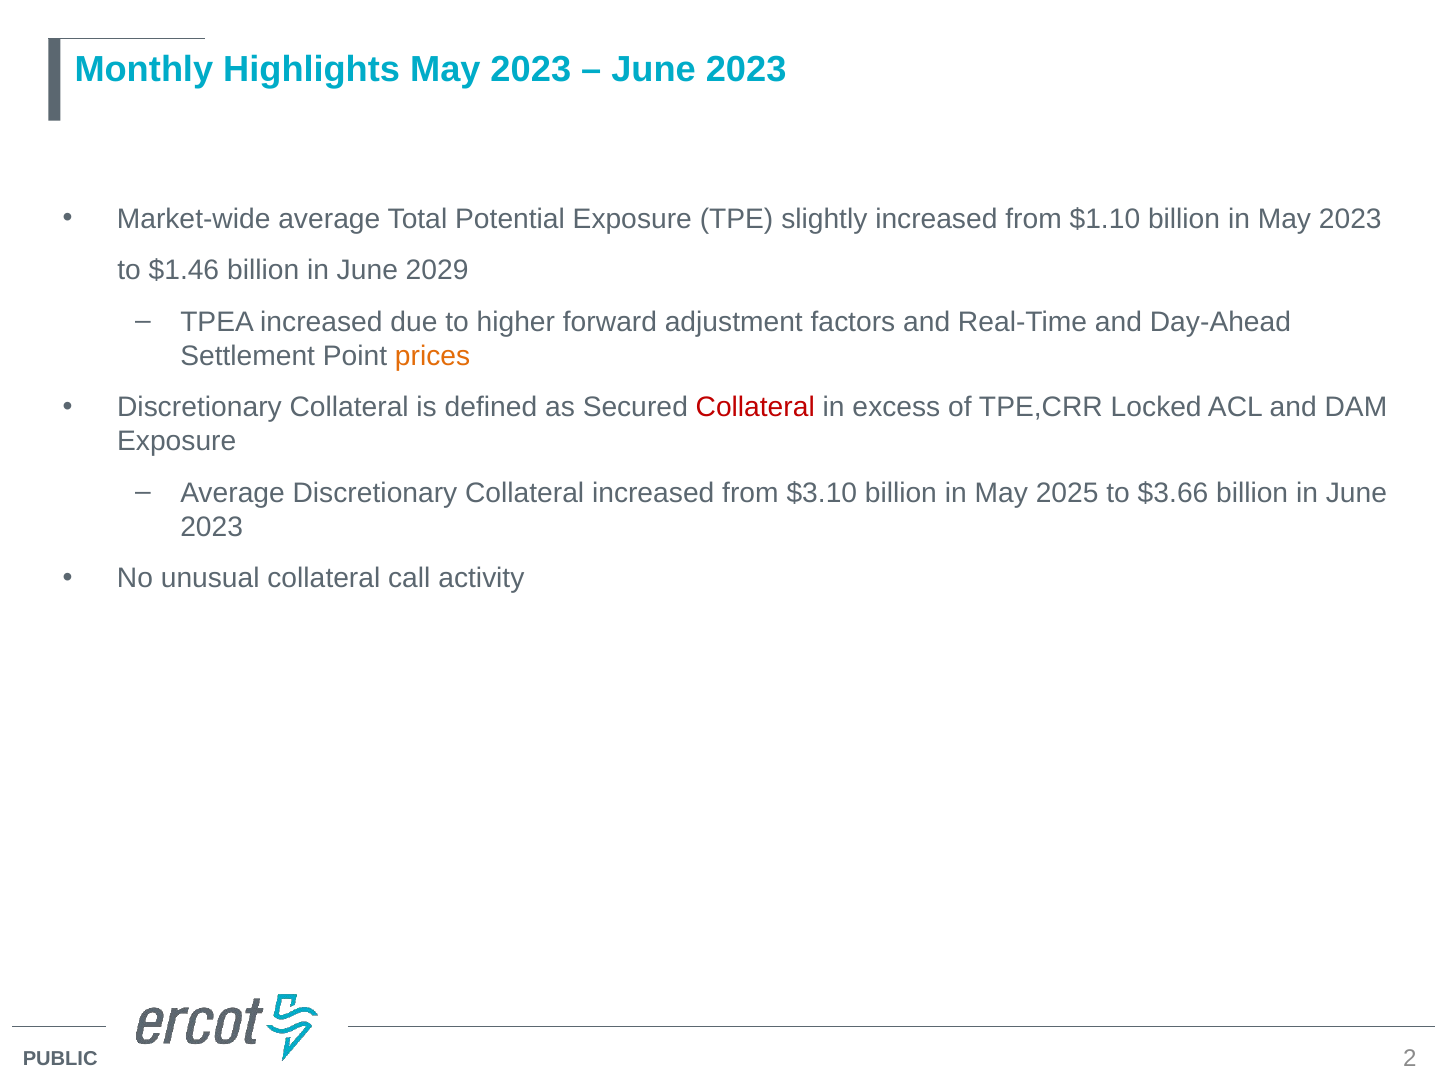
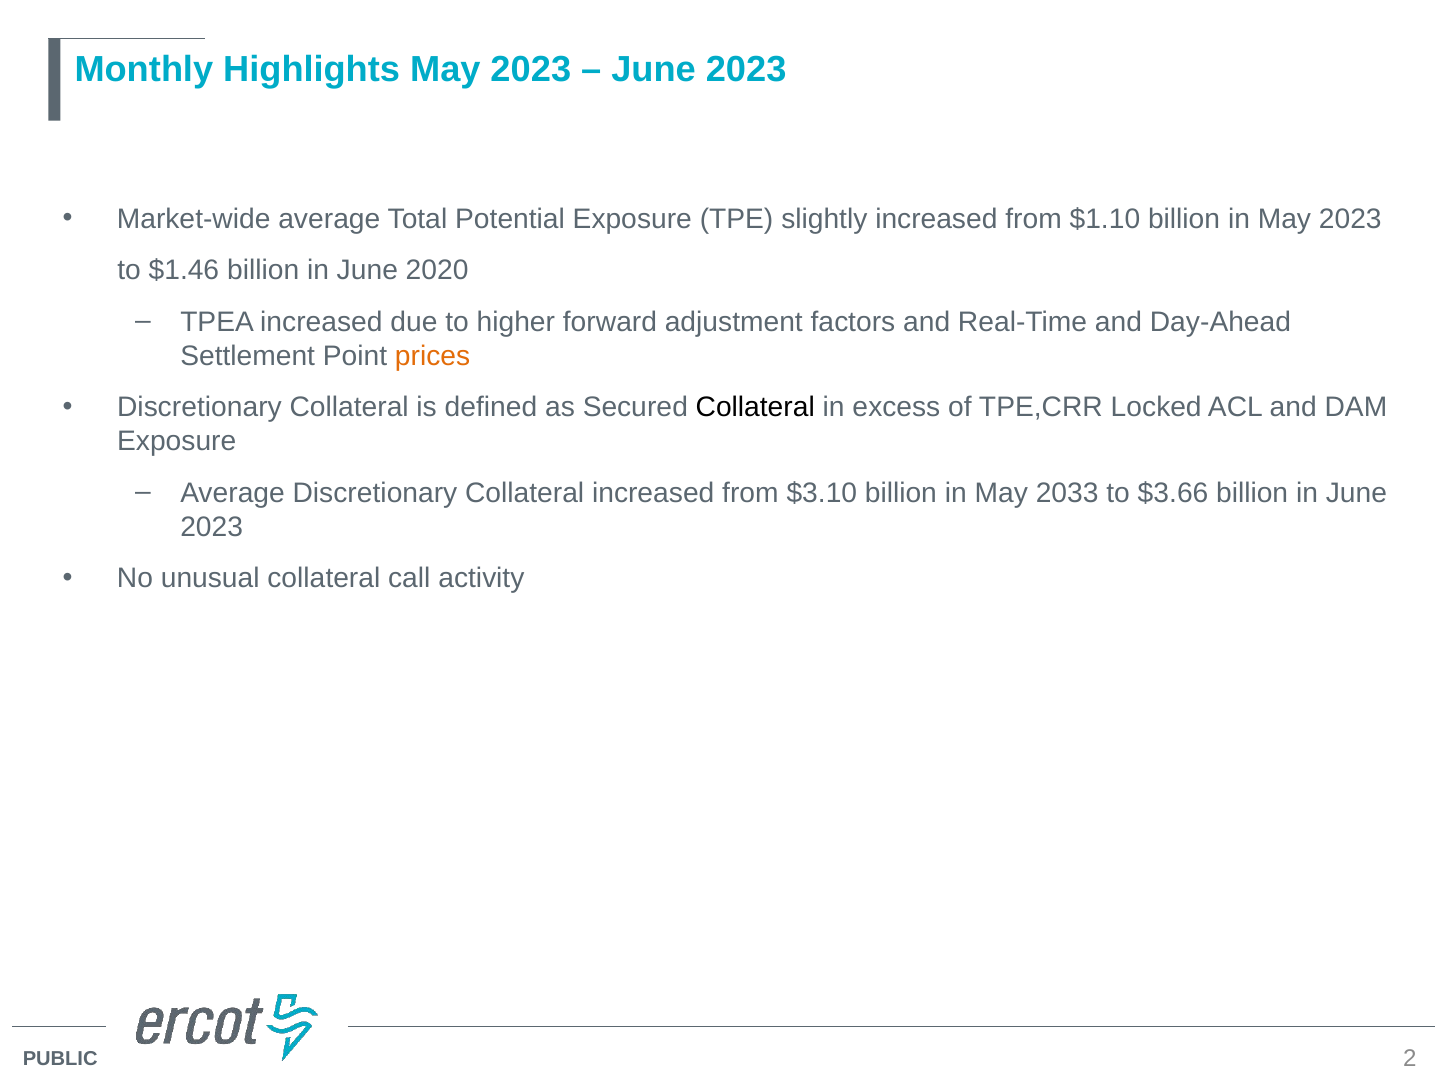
2029: 2029 -> 2020 (437, 270)
Collateral colour: red -> black (755, 407)
2025: 2025 -> 2033 (1067, 493)
